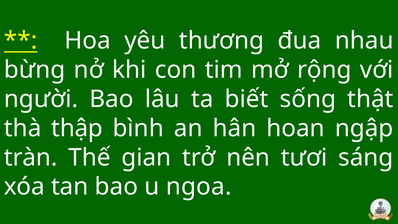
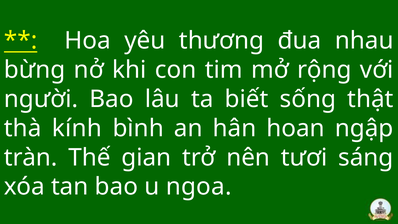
thập: thập -> kính (77, 128)
